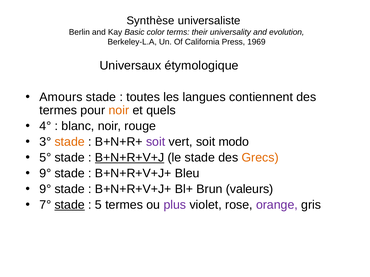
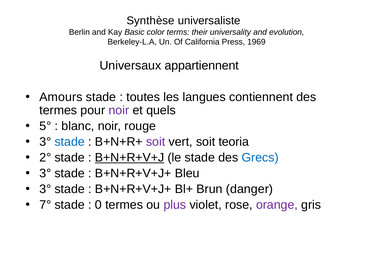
étymologique: étymologique -> appartiennent (202, 66)
noir colour: orange -> purple (119, 110)
4°: 4° -> 5° (45, 126)
stade colour: orange -> blue (70, 142)
modo: modo -> teoria (234, 142)
5°: 5° -> 2° (45, 158)
Grecs colour: orange -> blue (260, 158)
9°: 9° -> 3° (45, 174)
9°: 9° -> 3° (45, 189)
valeurs: valeurs -> danger (249, 189)
stade underline: present -> none (70, 205)
5: 5 -> 0 (98, 205)
